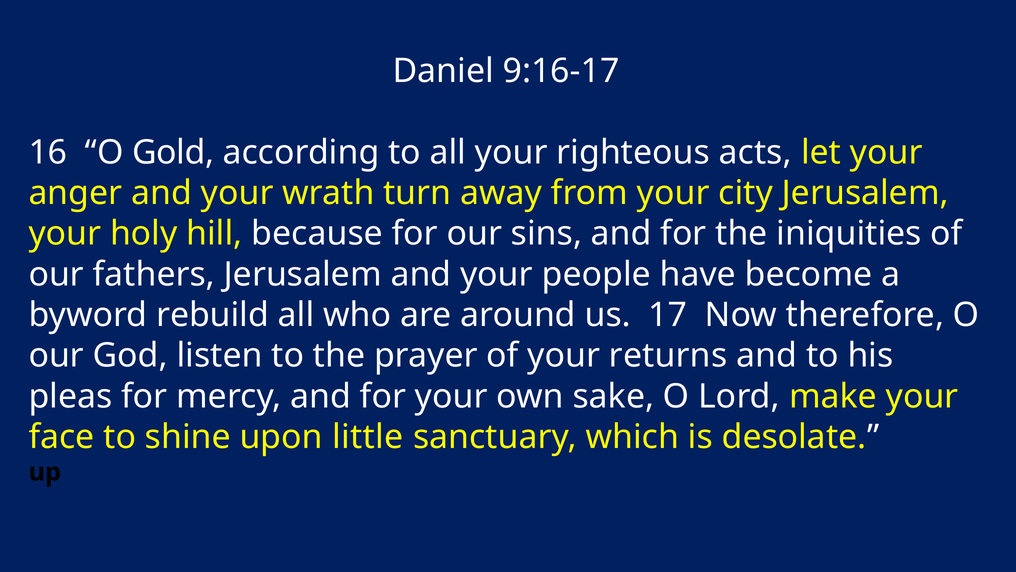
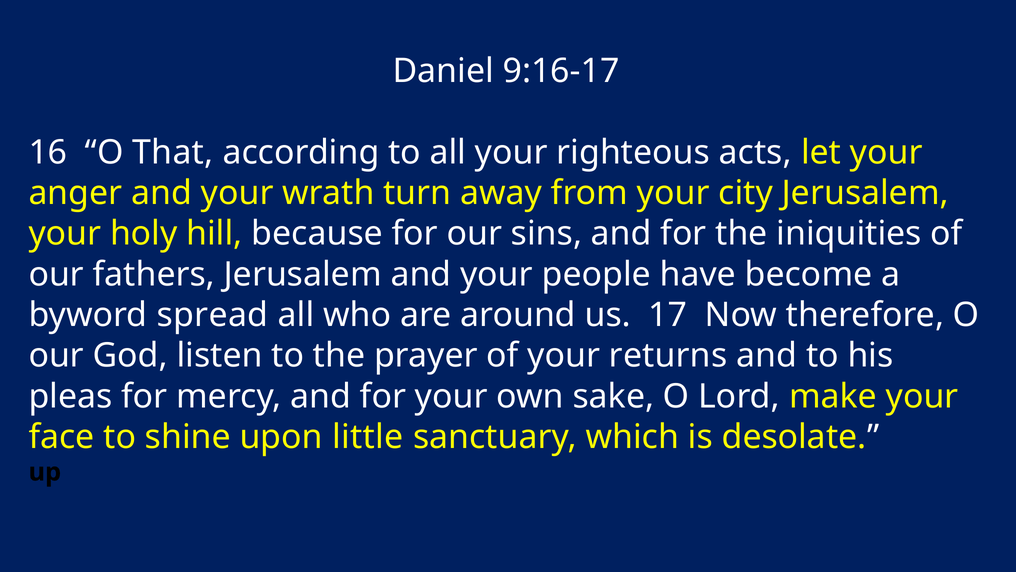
Gold: Gold -> That (173, 152)
rebuild: rebuild -> spread (212, 315)
